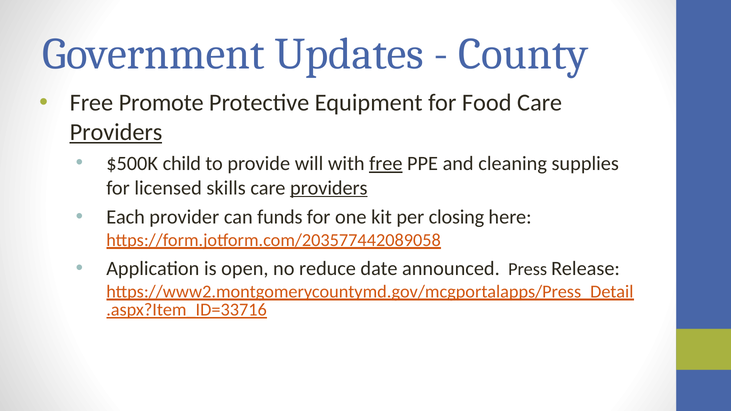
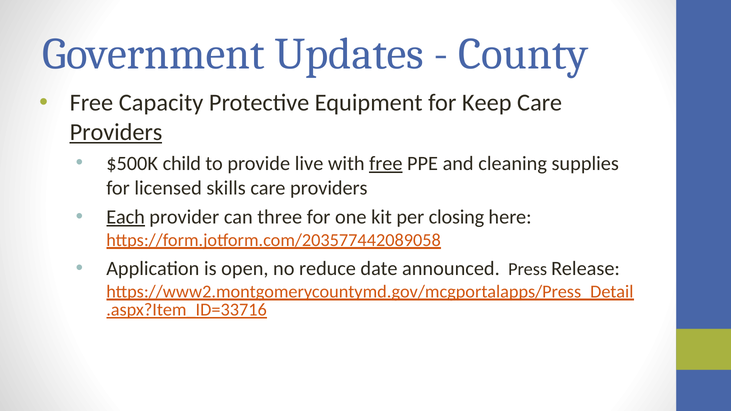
Promote: Promote -> Capacity (161, 103)
Food: Food -> Keep (487, 103)
will: will -> live (309, 164)
providers underline: present -> none (329, 188)
Each underline: none -> present (126, 217)
funds: funds -> three (280, 217)
